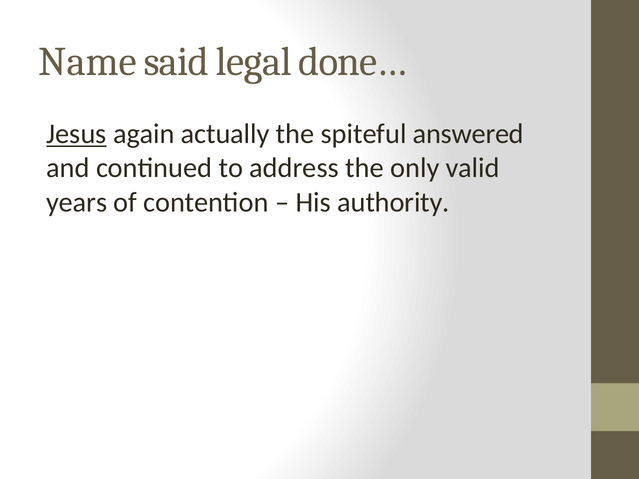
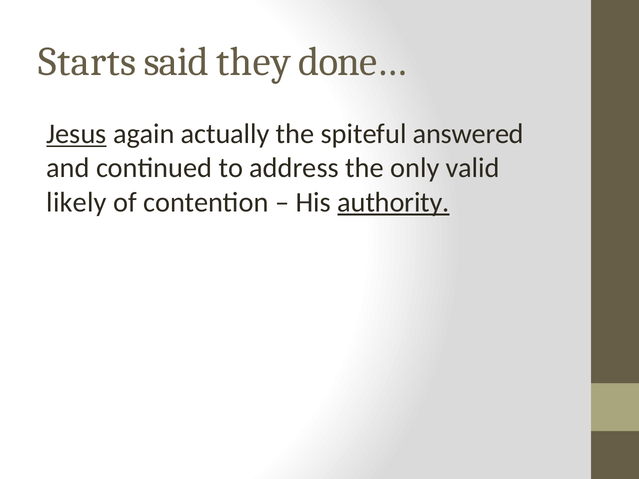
Name: Name -> Starts (87, 62)
legal: legal -> they (253, 62)
years: years -> likely (77, 202)
authority underline: none -> present (393, 202)
